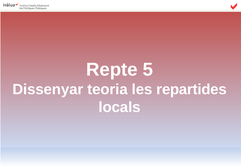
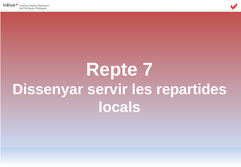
5: 5 -> 7 (148, 70)
teoria: teoria -> servir (108, 89)
